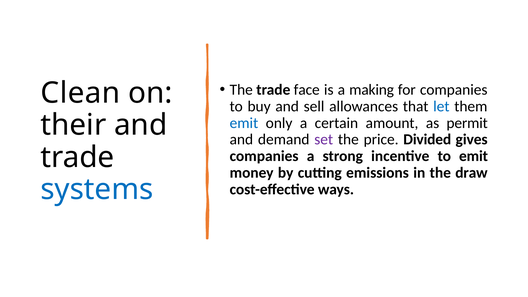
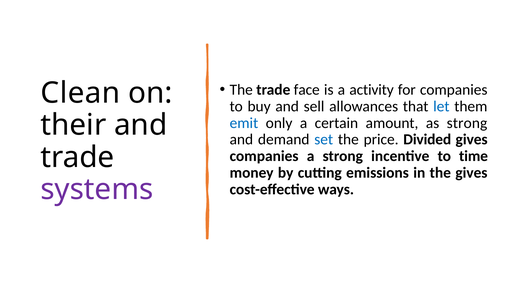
making: making -> activity (372, 90)
as permit: permit -> strong (467, 123)
set colour: purple -> blue (324, 140)
to emit: emit -> time (474, 156)
the draw: draw -> gives (471, 173)
systems colour: blue -> purple (97, 189)
